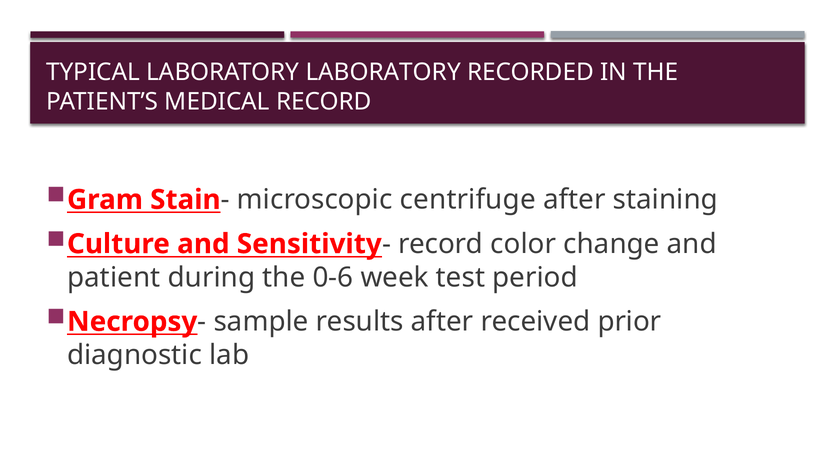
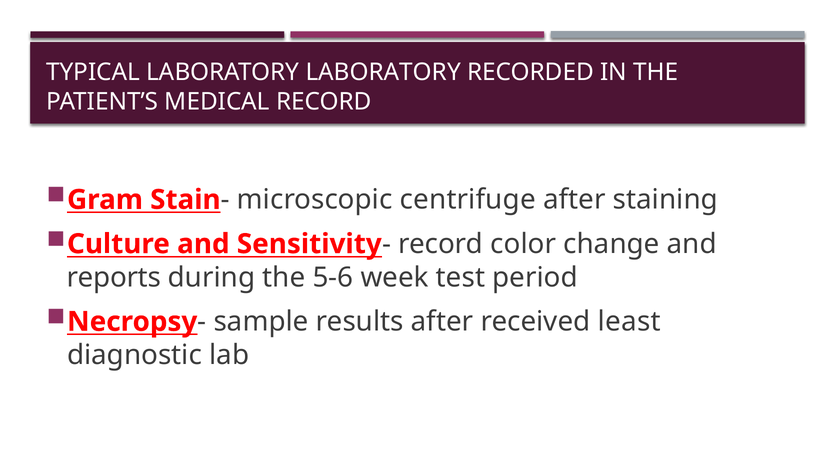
patient: patient -> reports (114, 277)
0-6: 0-6 -> 5-6 (333, 277)
prior: prior -> least (629, 321)
